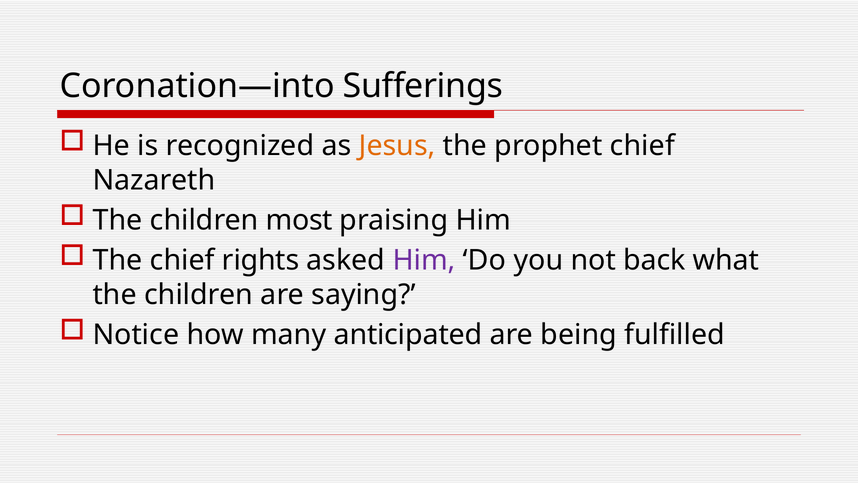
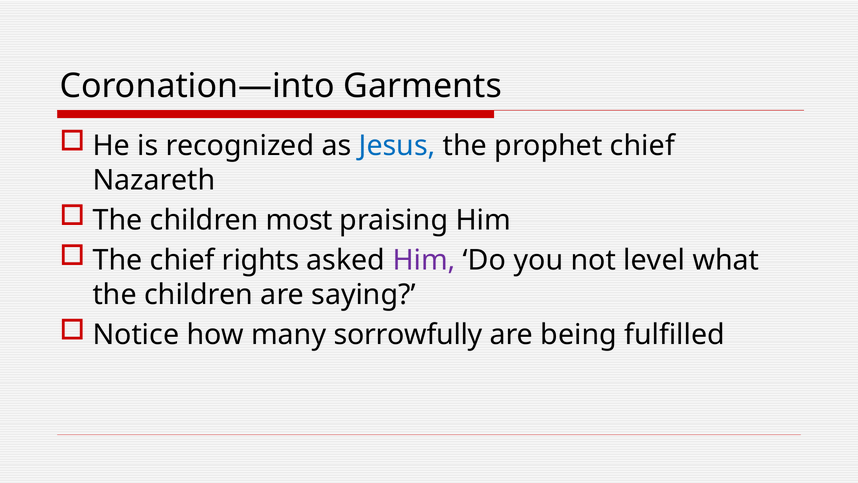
Sufferings: Sufferings -> Garments (423, 86)
Jesus colour: orange -> blue (397, 146)
back: back -> level (654, 260)
anticipated: anticipated -> sorrowfully (408, 335)
